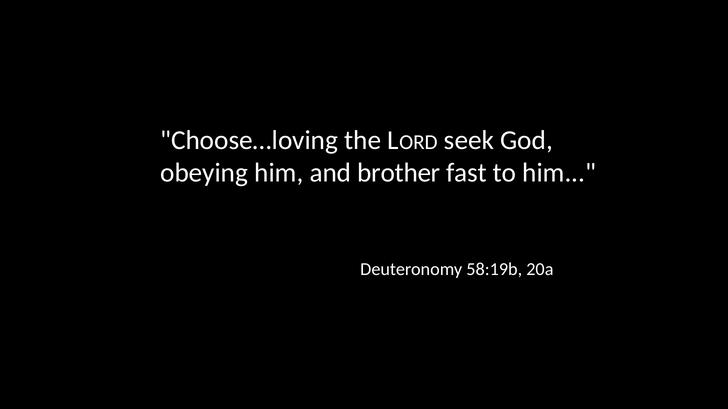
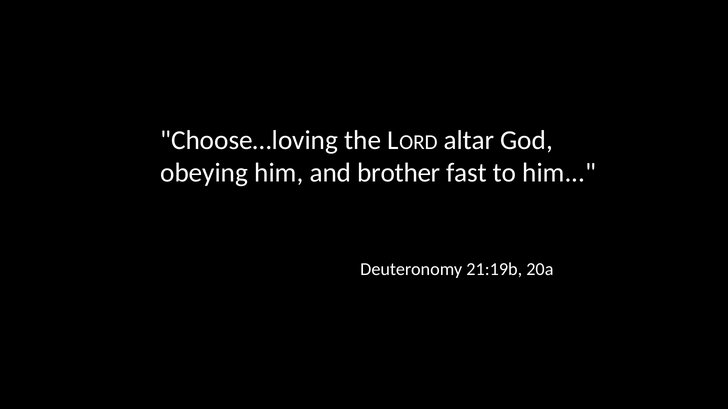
seek: seek -> altar (469, 140)
58:19b: 58:19b -> 21:19b (494, 270)
